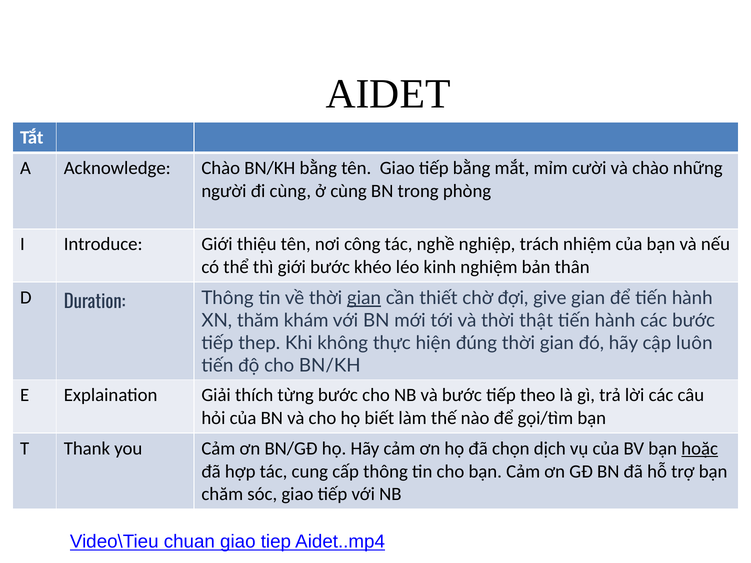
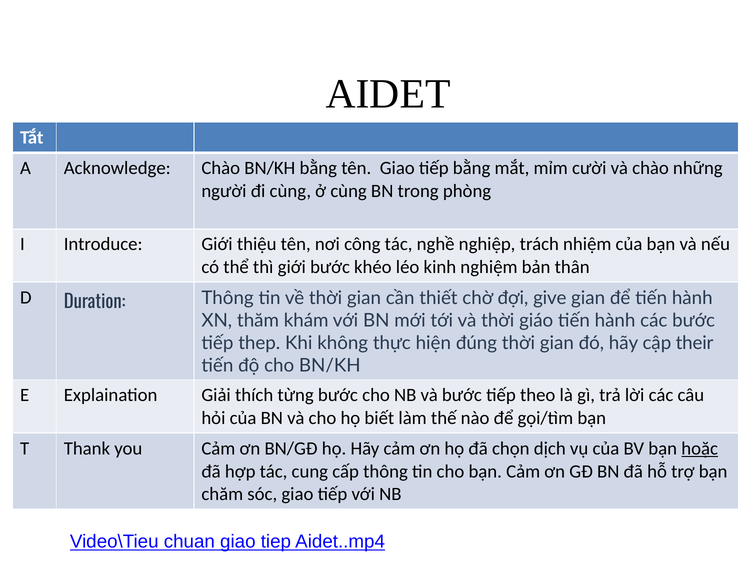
gian underline: present -> none (364, 298)
thật: thật -> giáo (536, 321)
luôn: luôn -> their (695, 343)
